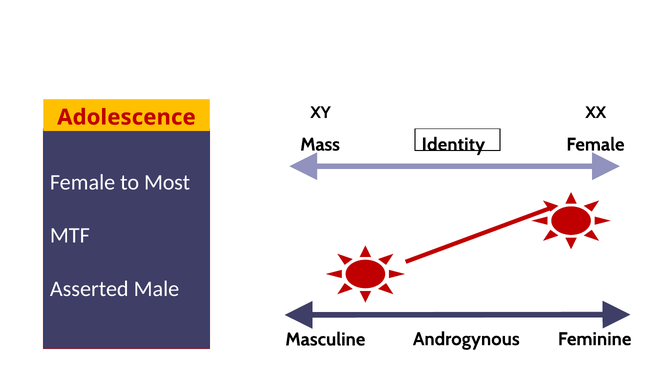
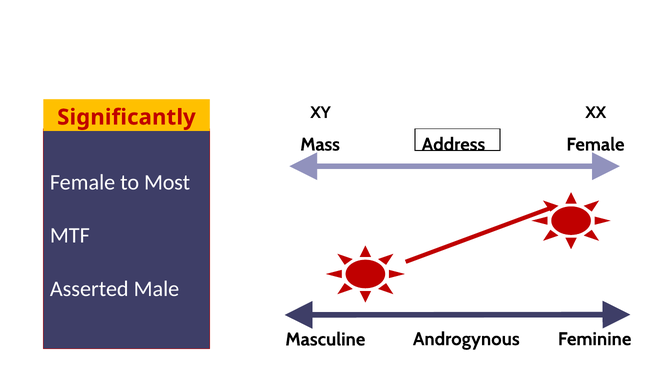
Adolescence: Adolescence -> Significantly (126, 117)
Identity: Identity -> Address (453, 145)
